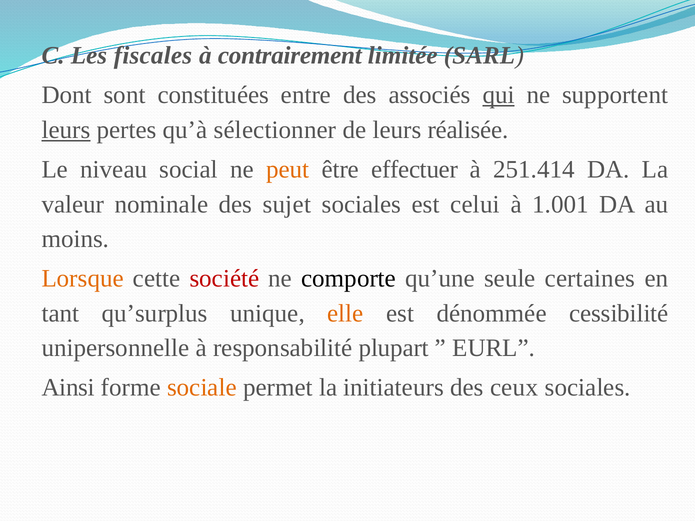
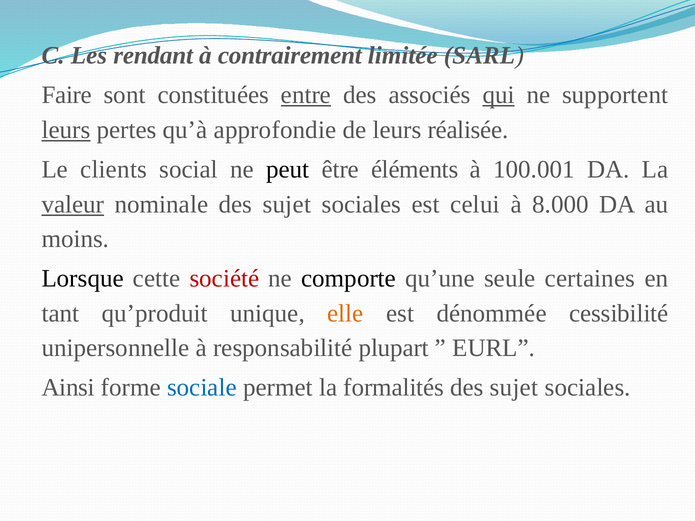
fiscales: fiscales -> rendant (153, 56)
Dont: Dont -> Faire (67, 95)
entre underline: none -> present (306, 95)
sélectionner: sélectionner -> approfondie (275, 130)
niveau: niveau -> clients (114, 170)
peut colour: orange -> black (288, 170)
effectuer: effectuer -> éléments (415, 170)
251.414: 251.414 -> 100.001 (534, 170)
valeur underline: none -> present (73, 204)
1.001: 1.001 -> 8.000 (560, 204)
Lorsque colour: orange -> black (83, 279)
qu’surplus: qu’surplus -> qu’produit (155, 313)
sociale colour: orange -> blue (202, 388)
initiateurs: initiateurs -> formalités (394, 388)
ceux: ceux -> sujet (514, 388)
